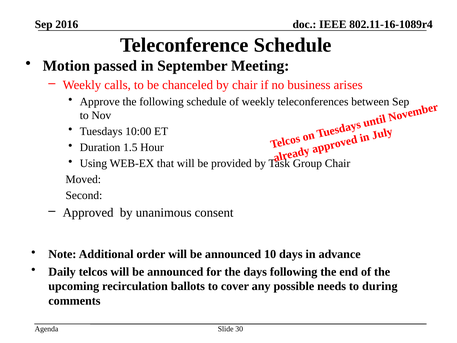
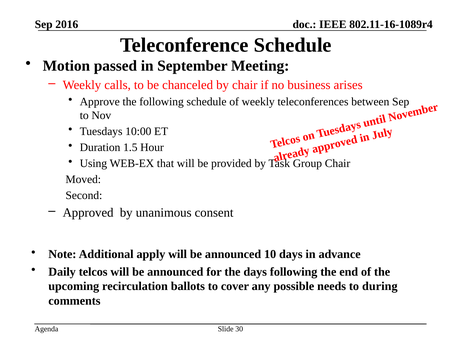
order: order -> apply (151, 254)
